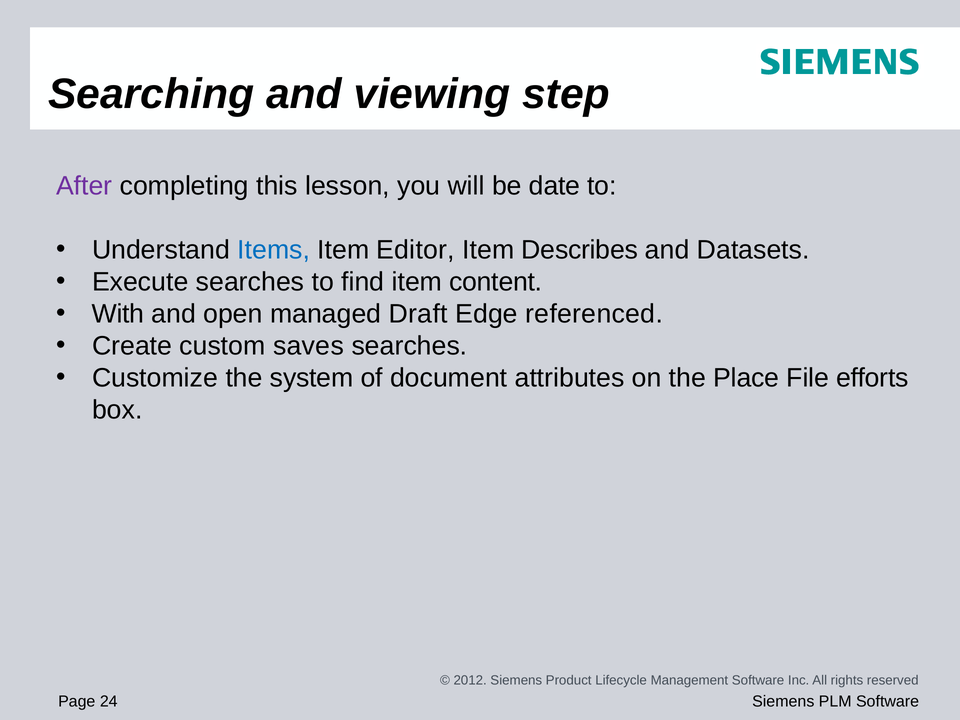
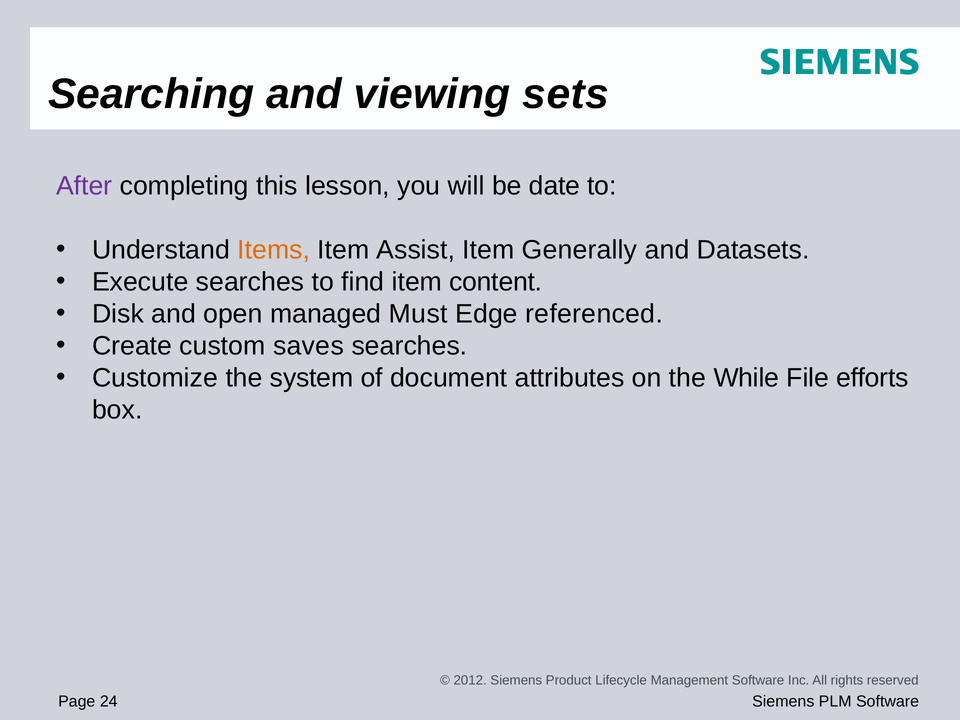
step: step -> sets (566, 94)
Items colour: blue -> orange (274, 250)
Editor: Editor -> Assist (416, 250)
Describes: Describes -> Generally (580, 250)
With: With -> Disk (118, 314)
Draft: Draft -> Must (418, 314)
Place: Place -> While (746, 378)
